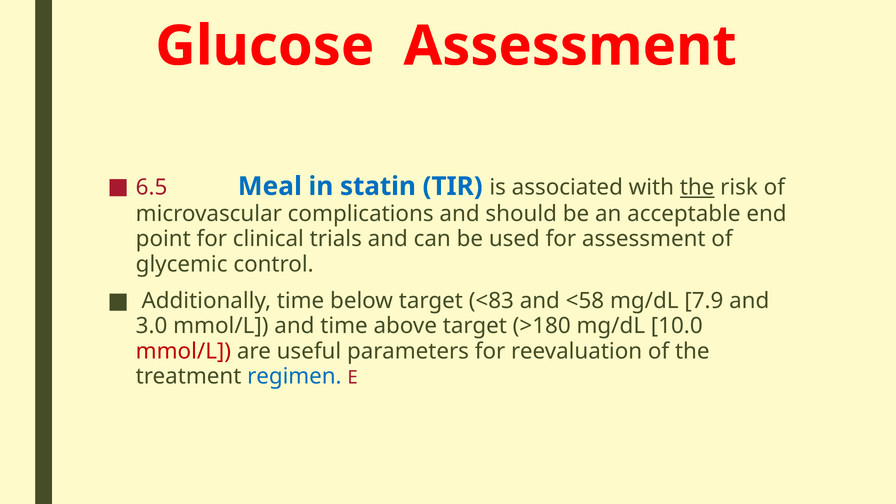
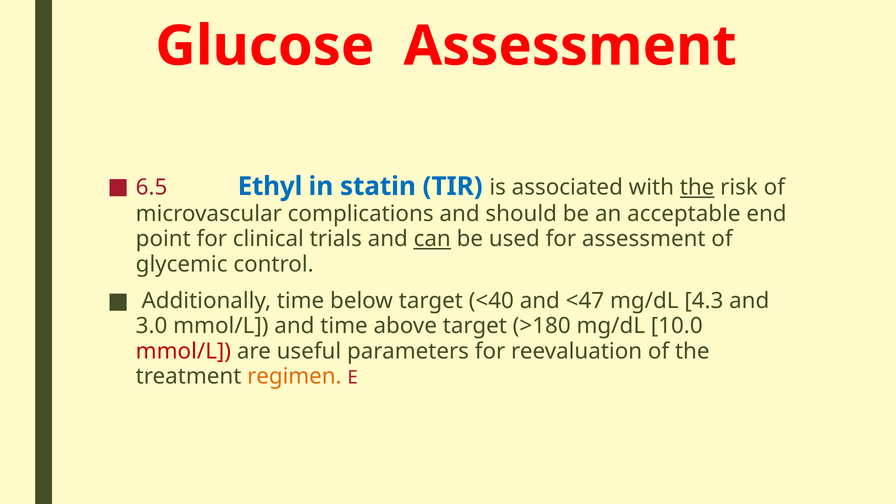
Meal: Meal -> Ethyl (270, 186)
can underline: none -> present (432, 239)
<83: <83 -> <40 (491, 301)
<58: <58 -> <47 (585, 301)
7.9: 7.9 -> 4.3 (704, 301)
regimen colour: blue -> orange (294, 376)
